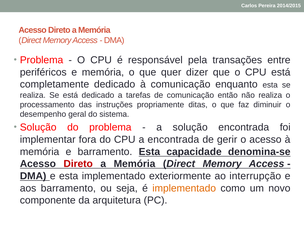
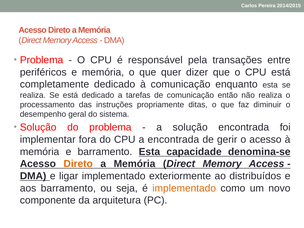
Direto colour: red -> orange (78, 164)
e esta: esta -> ligar (69, 176)
interrupção: interrupção -> distribuídos (255, 176)
